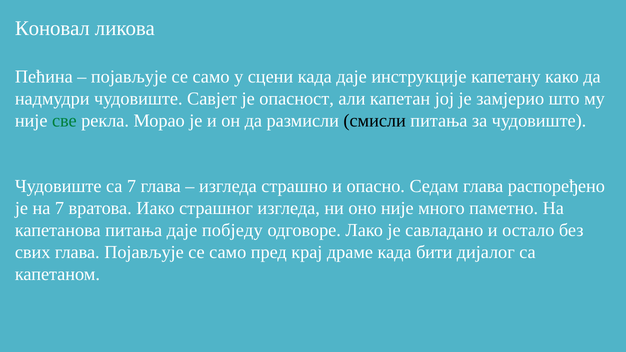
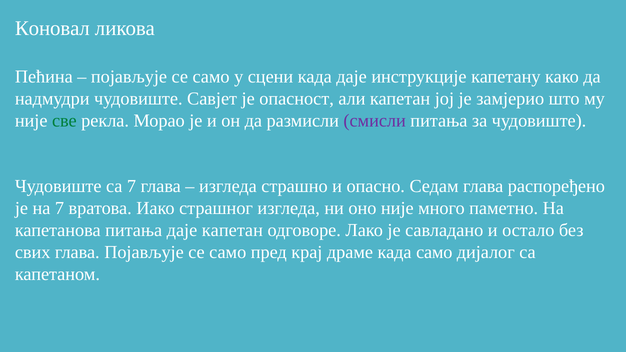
смисли colour: black -> purple (375, 121)
даје побједу: побједу -> капетан (232, 230)
када бити: бити -> само (434, 252)
